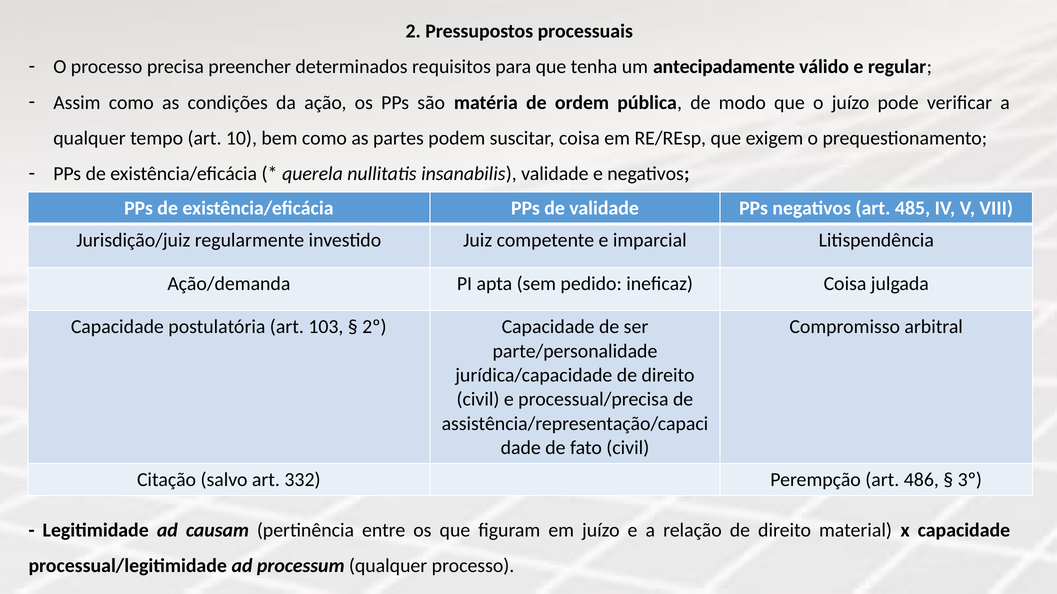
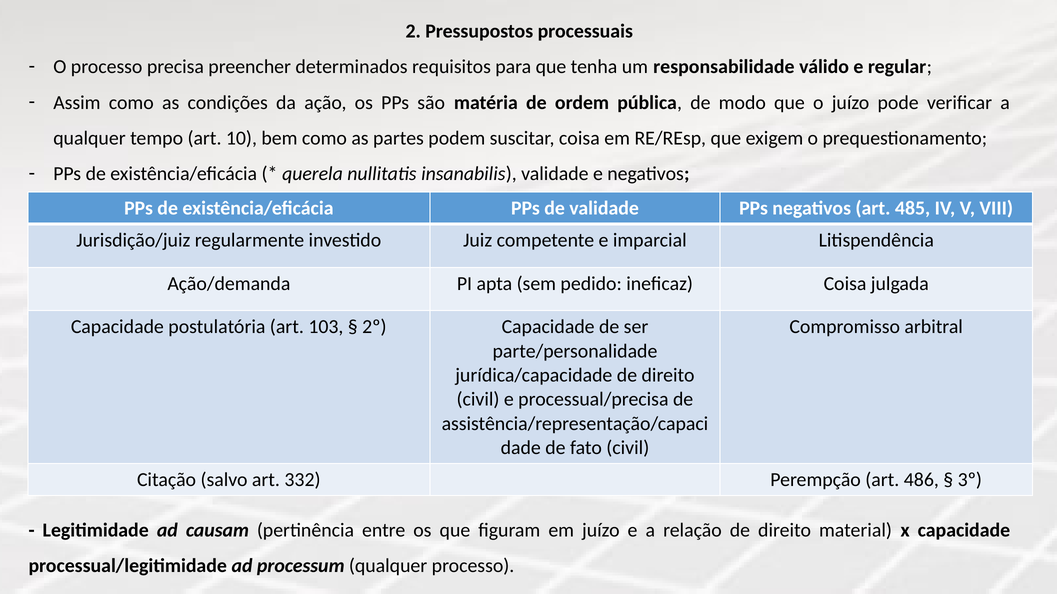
antecipadamente: antecipadamente -> responsabilidade (724, 67)
